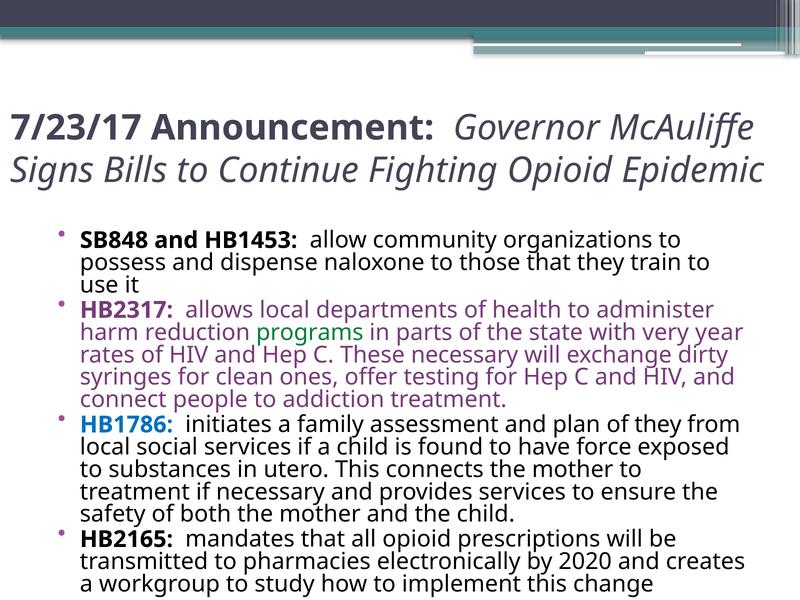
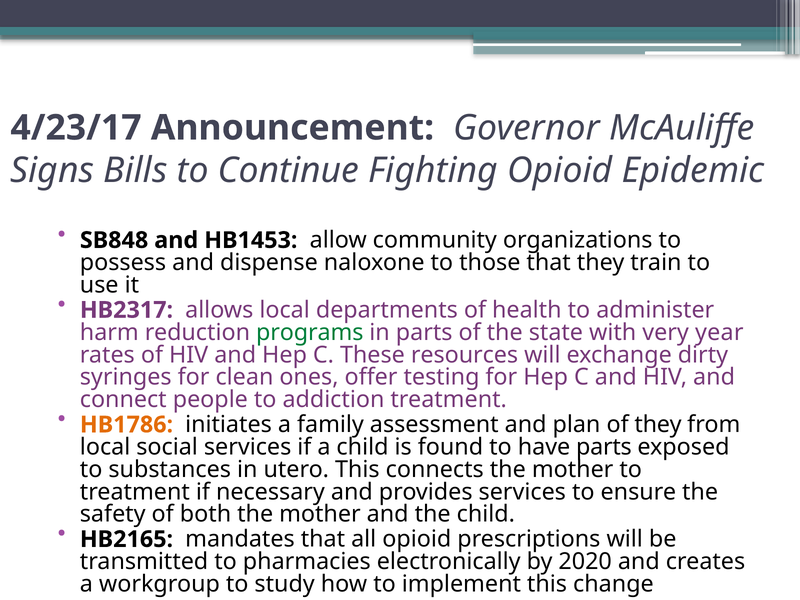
7/23/17: 7/23/17 -> 4/23/17 (76, 128)
These necessary: necessary -> resources (465, 355)
HB1786 colour: blue -> orange (126, 425)
have force: force -> parts (604, 447)
